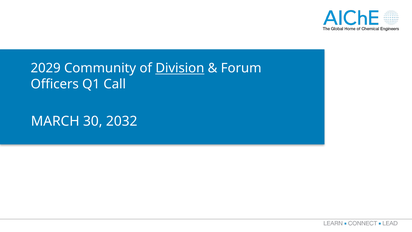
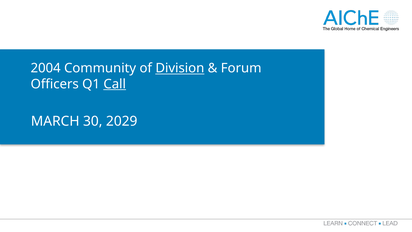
2029: 2029 -> 2004 (46, 68)
Call underline: none -> present (115, 84)
2032: 2032 -> 2029 (122, 121)
